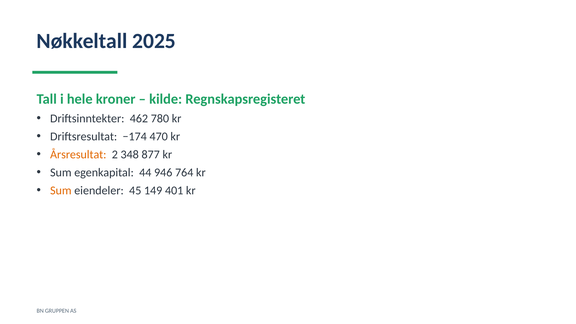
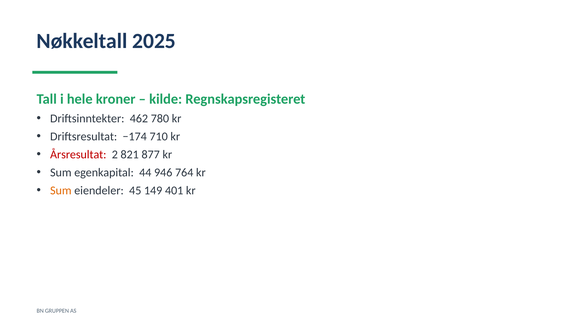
470: 470 -> 710 (159, 136)
Årsresultat colour: orange -> red (78, 154)
348: 348 -> 821 (130, 154)
